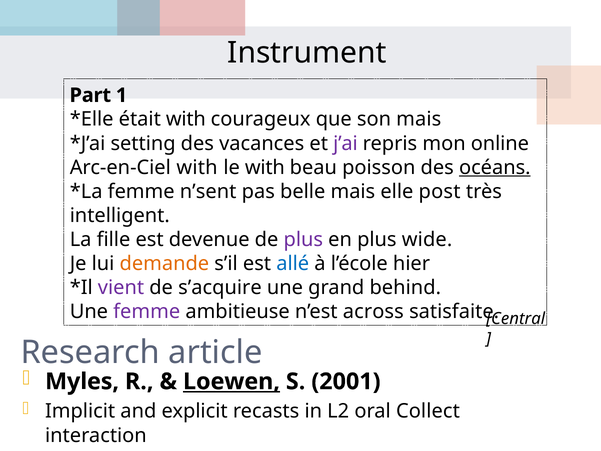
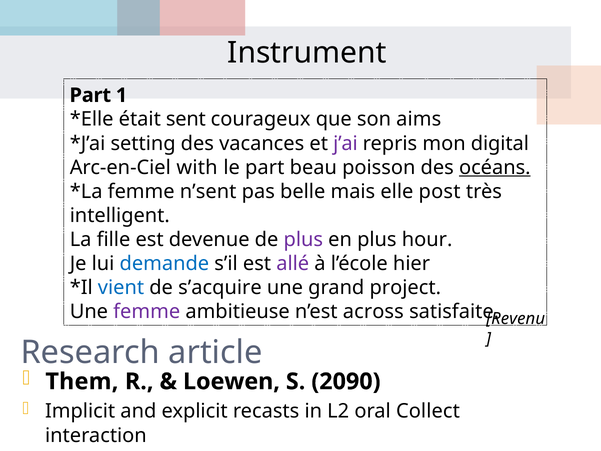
était with: with -> sent (186, 119)
son mais: mais -> aims (419, 119)
online: online -> digital (500, 143)
le with: with -> part (265, 167)
wide: wide -> hour (427, 239)
demande colour: orange -> blue (164, 264)
allé colour: blue -> purple (293, 264)
vient colour: purple -> blue (121, 288)
behind: behind -> project (405, 288)
Central: Central -> Revenu (516, 318)
Myles: Myles -> Them (82, 381)
Loewen underline: present -> none (231, 381)
2001: 2001 -> 2090 (346, 381)
